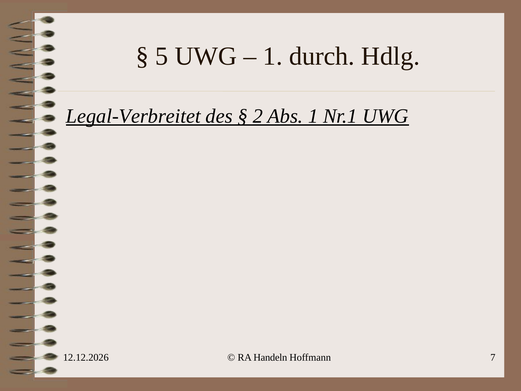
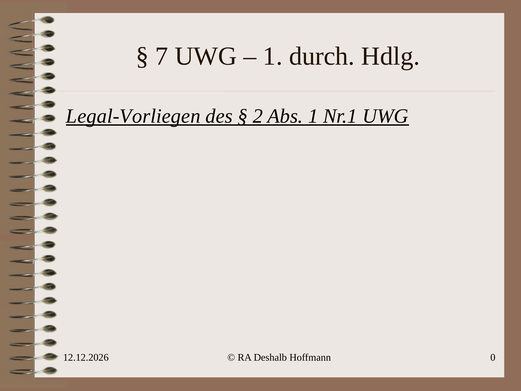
5: 5 -> 7 (162, 56)
Legal-Verbreitet: Legal-Verbreitet -> Legal-Vorliegen (133, 116)
Handeln: Handeln -> Deshalb (270, 357)
7: 7 -> 0 (493, 357)
